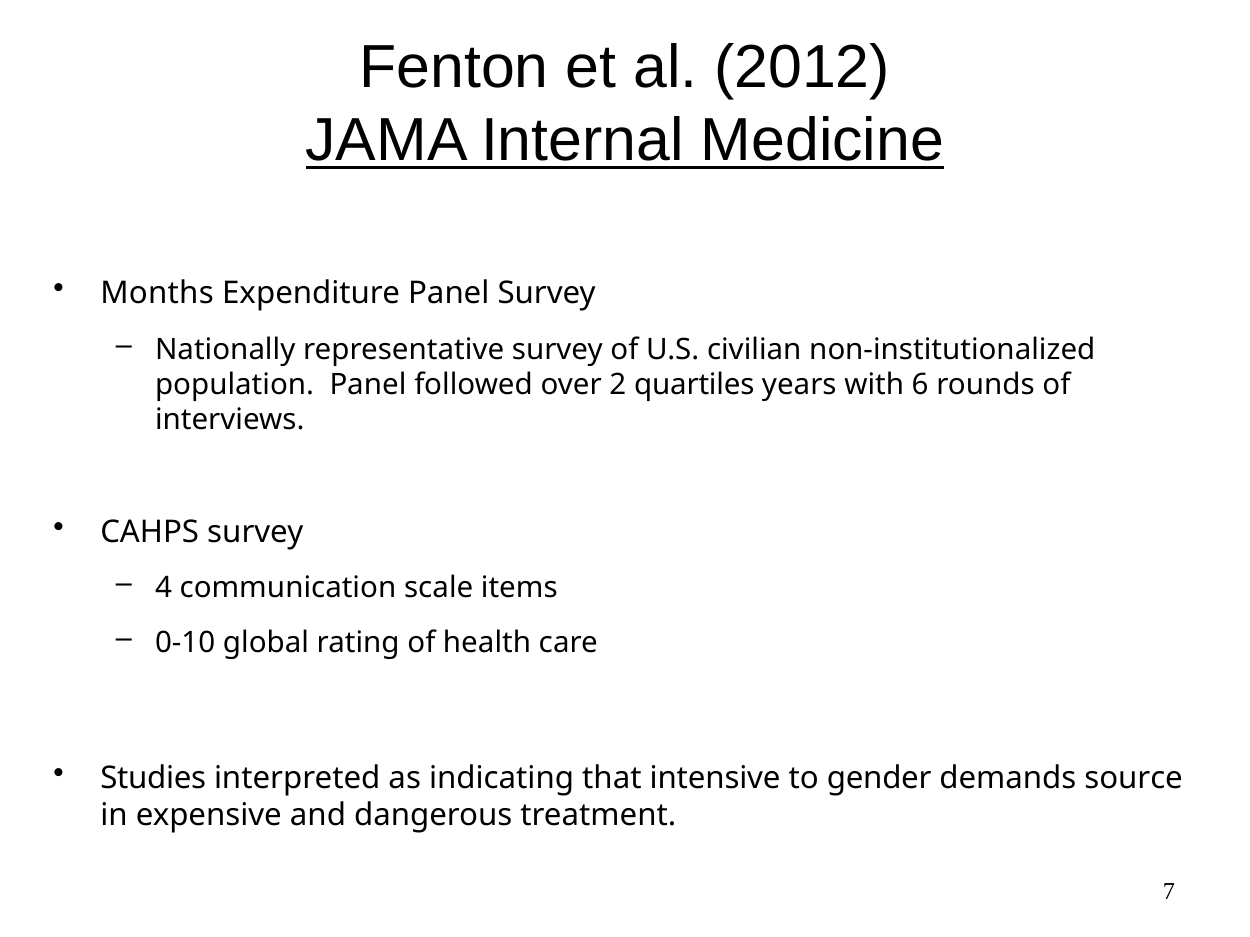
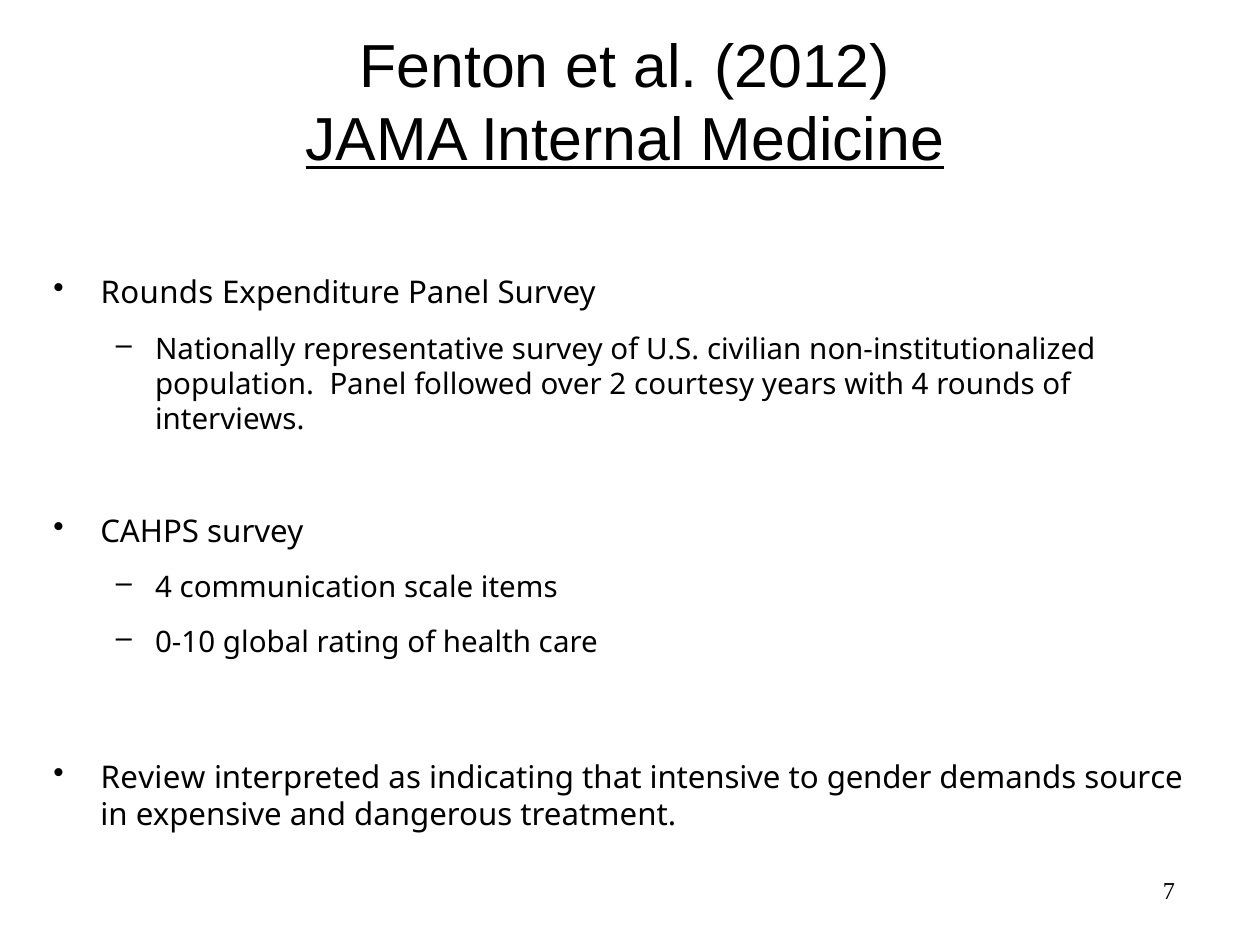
Months: Months -> Rounds (157, 294)
quartiles: quartiles -> courtesy (694, 385)
with 6: 6 -> 4 (920, 385)
Studies: Studies -> Review (153, 778)
